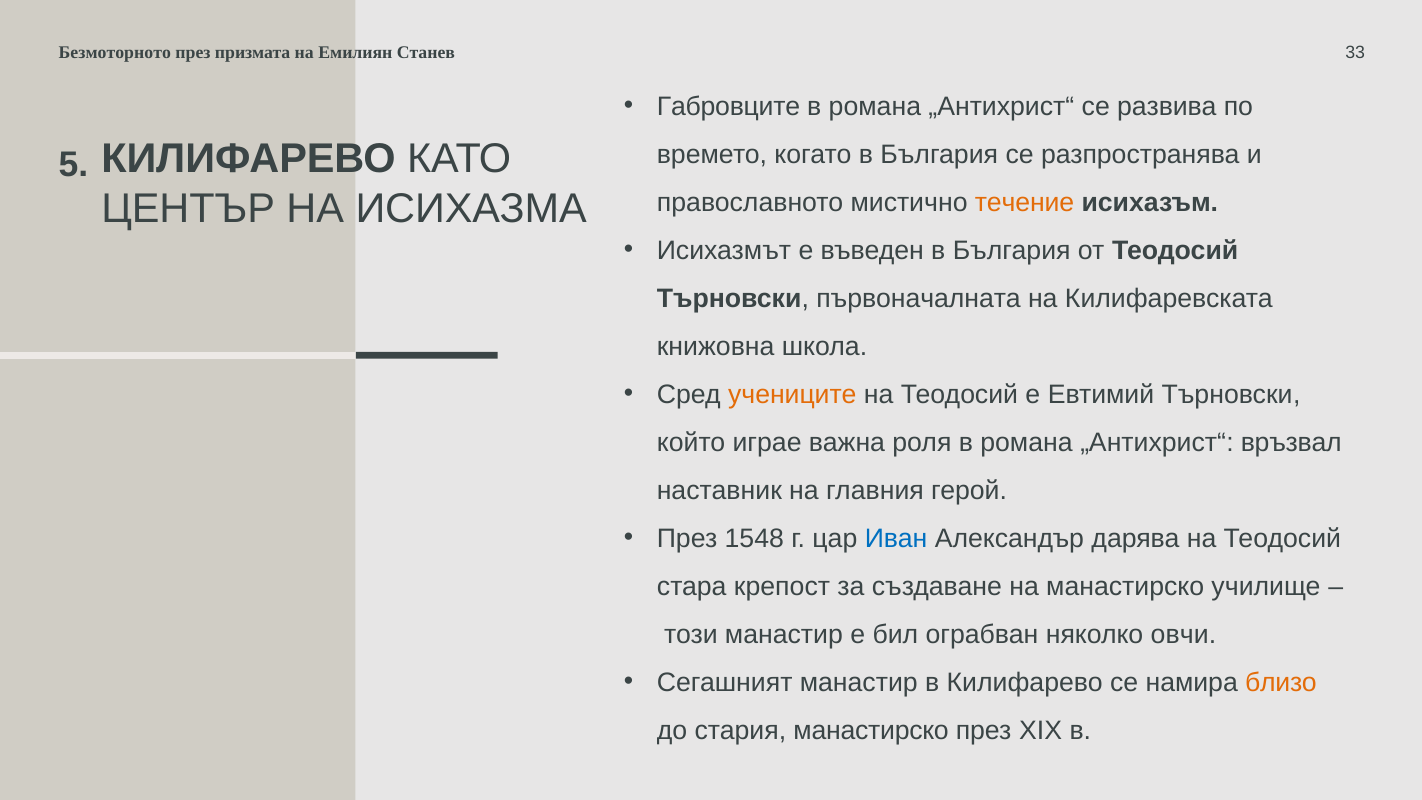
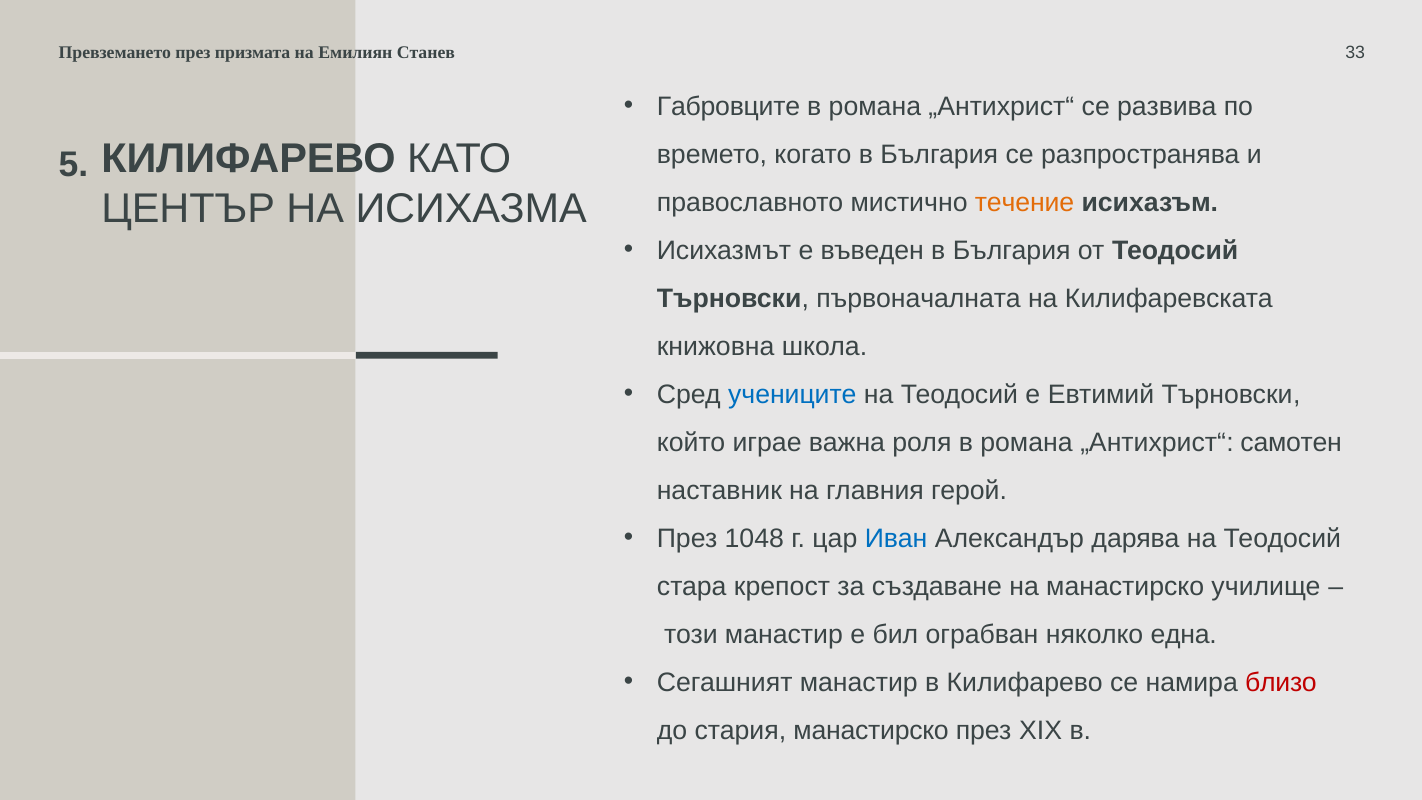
Безмоторното: Безмоторното -> Превземането (115, 52)
учениците colour: orange -> blue (792, 394)
връзвал: връзвал -> самотен (1291, 442)
1548: 1548 -> 1048 (754, 538)
овчи: овчи -> една (1184, 634)
близо colour: orange -> red (1281, 682)
